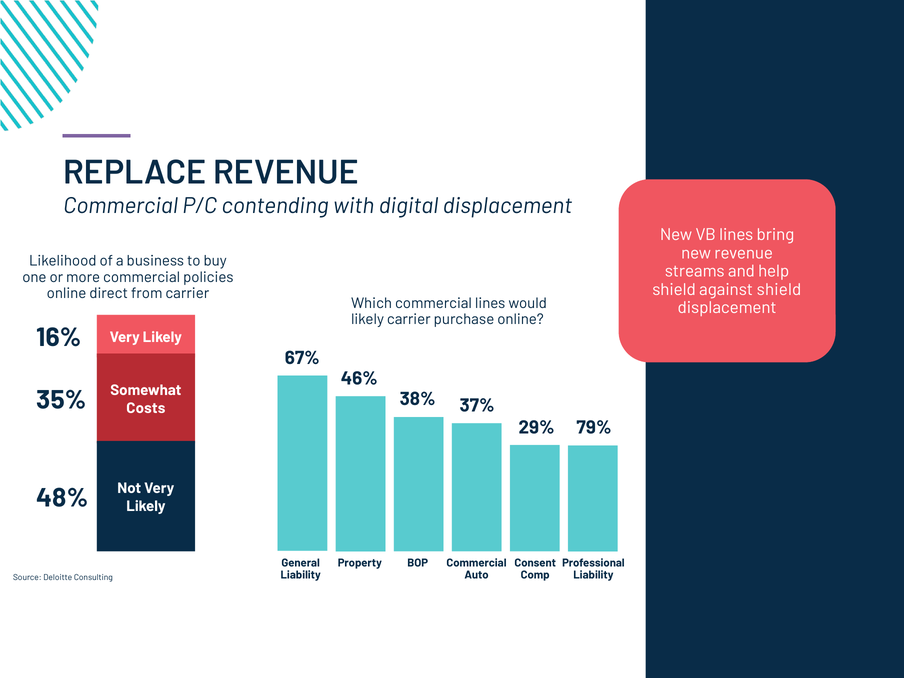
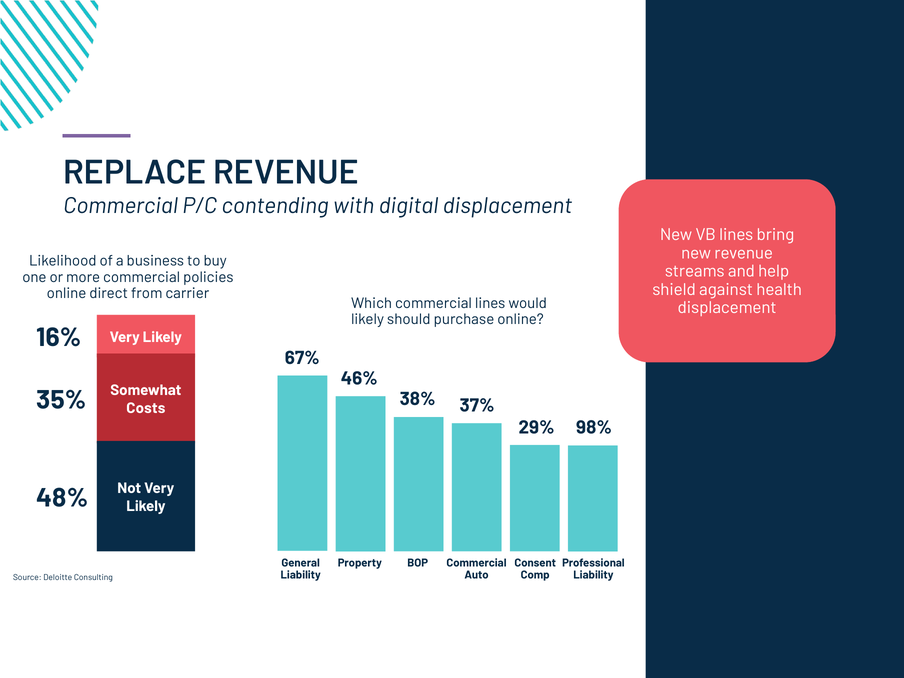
against shield: shield -> health (779, 290)
likely carrier: carrier -> should (409, 319)
79%: 79% -> 98% (594, 428)
